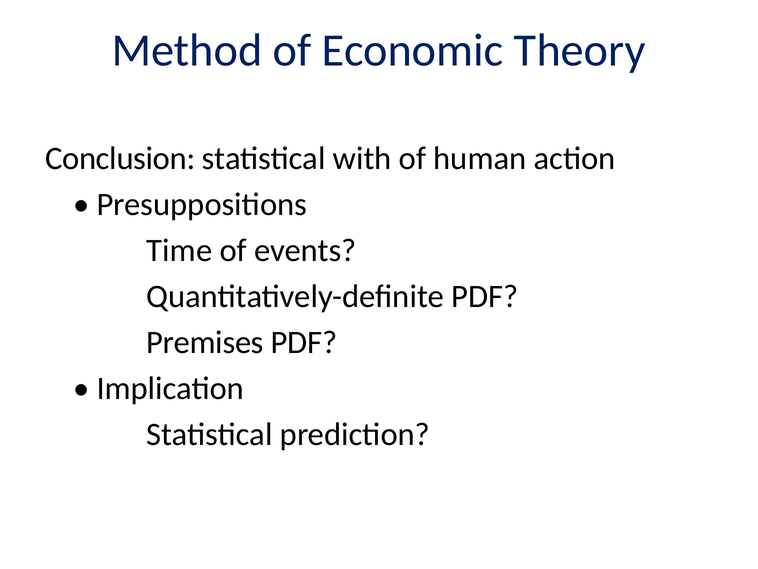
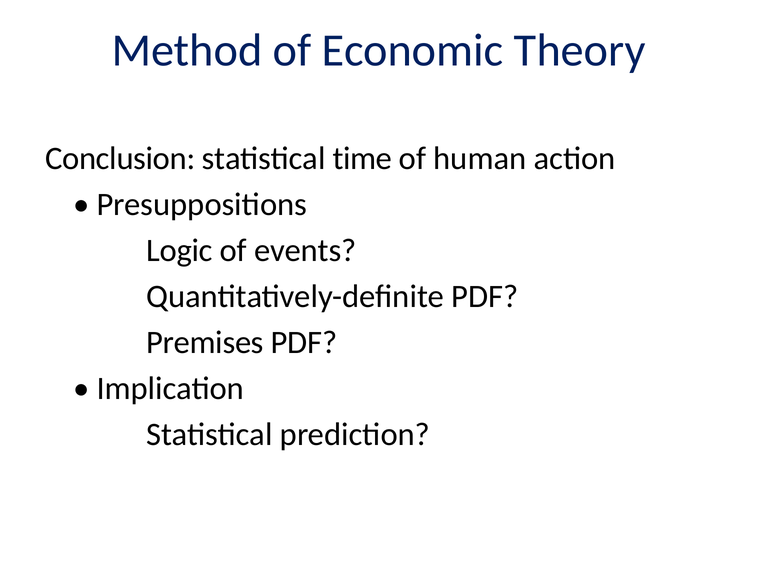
with: with -> time (362, 158)
Time: Time -> Logic (180, 250)
